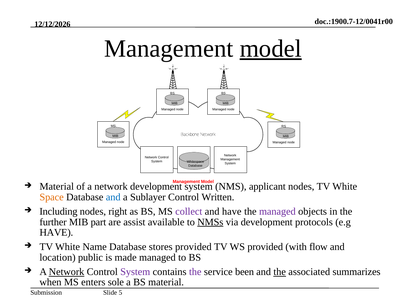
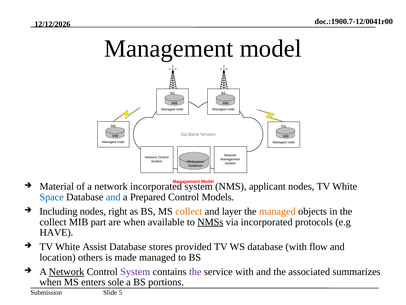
model underline: present -> none (271, 48)
network development: development -> incorporated (156, 186)
Space colour: orange -> blue (52, 197)
Sublayer: Sublayer -> Prepared (148, 197)
Written: Written -> Models (218, 197)
collect colour: purple -> orange (189, 211)
and have: have -> layer (232, 211)
managed colour: purple -> orange (277, 211)
further: further -> collect (53, 222)
are assist: assist -> when (134, 222)
via development: development -> incorporated (267, 222)
Name: Name -> Assist (95, 247)
WS provided: provided -> database (265, 247)
public: public -> others (90, 257)
service been: been -> with (244, 271)
the underline: present -> none (280, 271)
BS material: material -> portions (166, 282)
